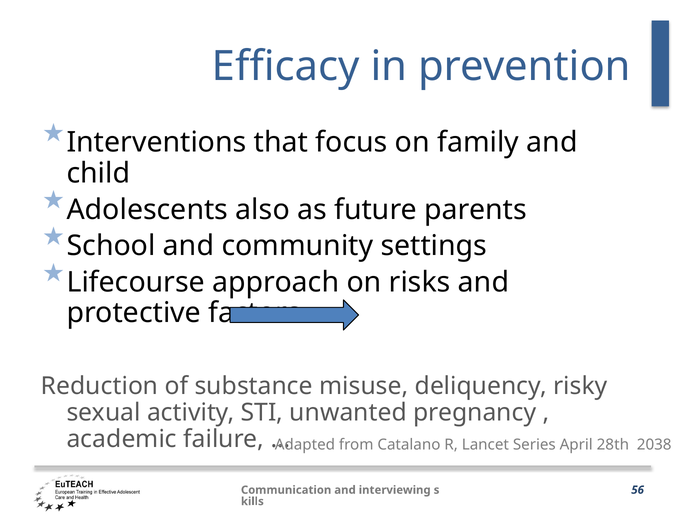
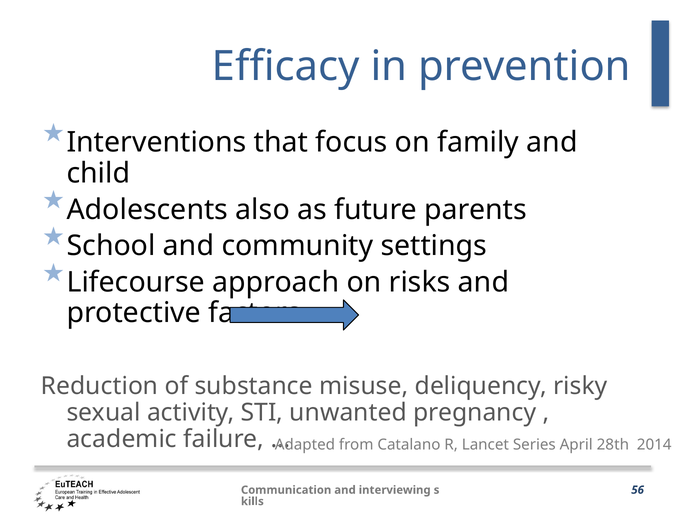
2038: 2038 -> 2014 (654, 444)
